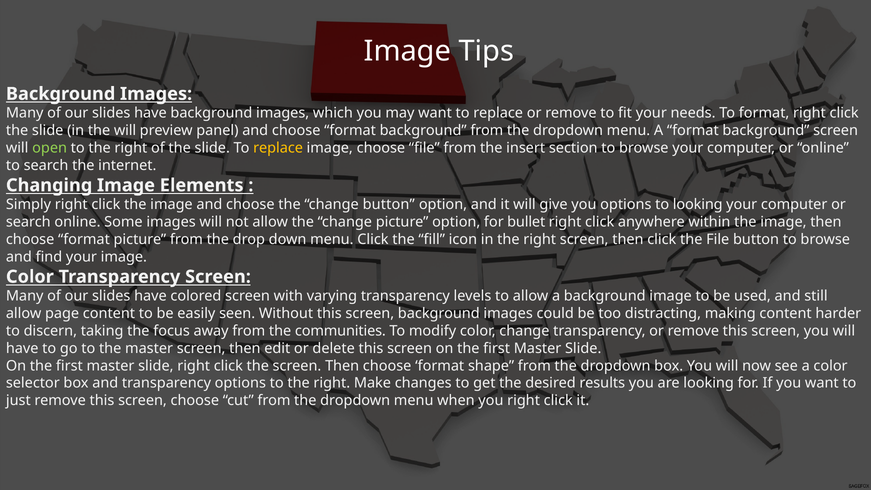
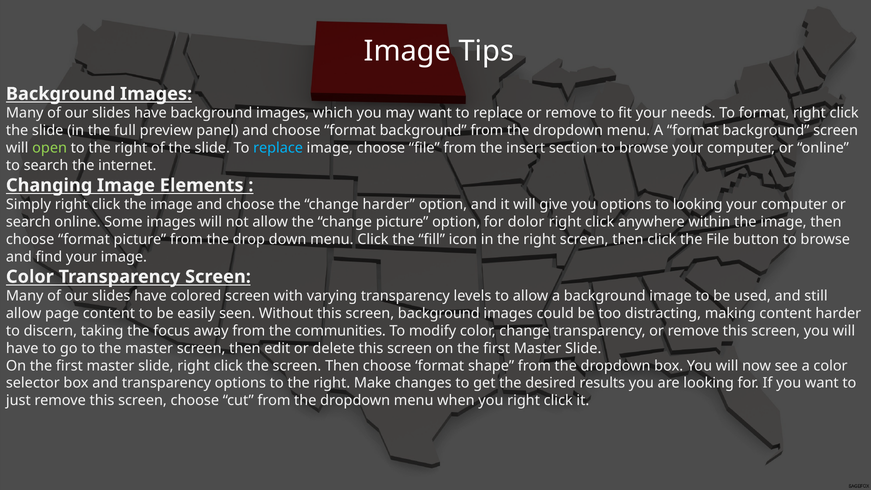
the will: will -> full (125, 131)
replace colour: yellow -> light blue (278, 148)
change button: button -> harder (389, 205)
bullet: bullet -> dolor (526, 222)
